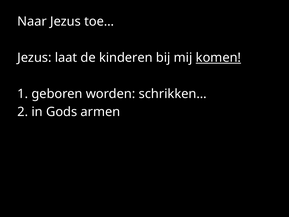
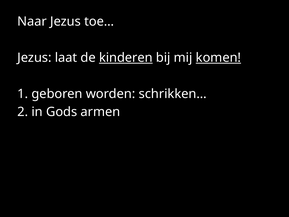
kinderen underline: none -> present (126, 58)
